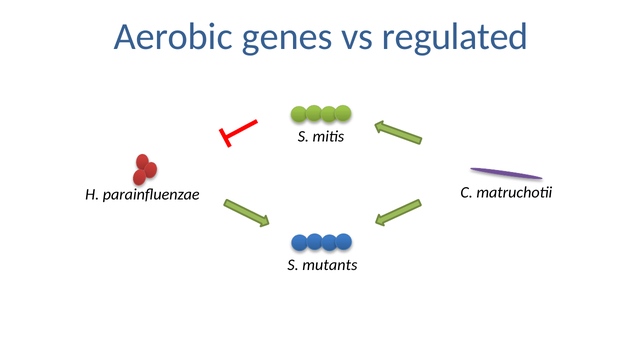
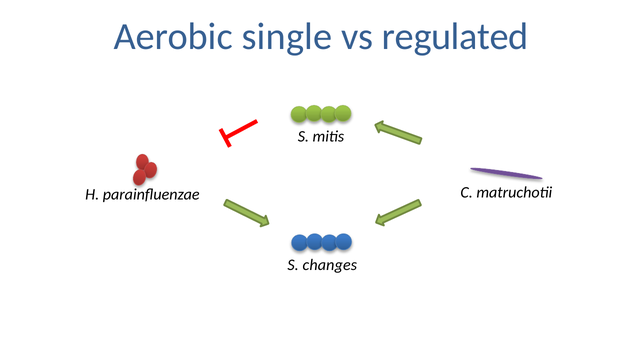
genes: genes -> single (287, 37)
mutants: mutants -> changes (330, 265)
